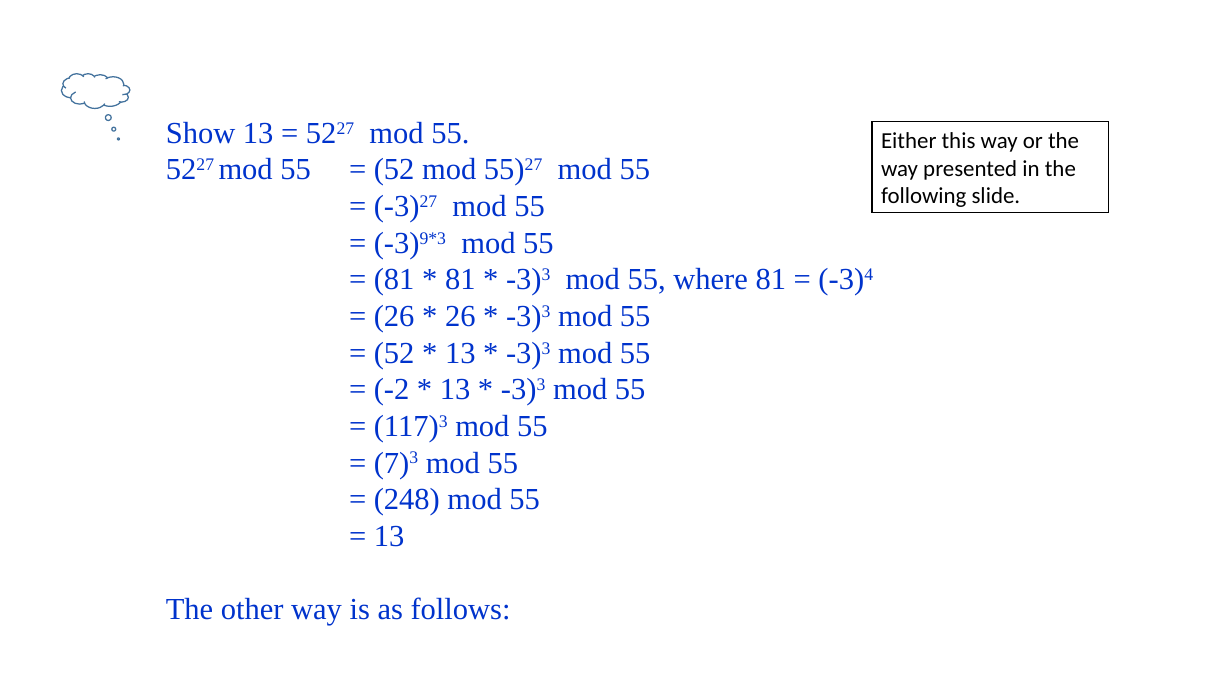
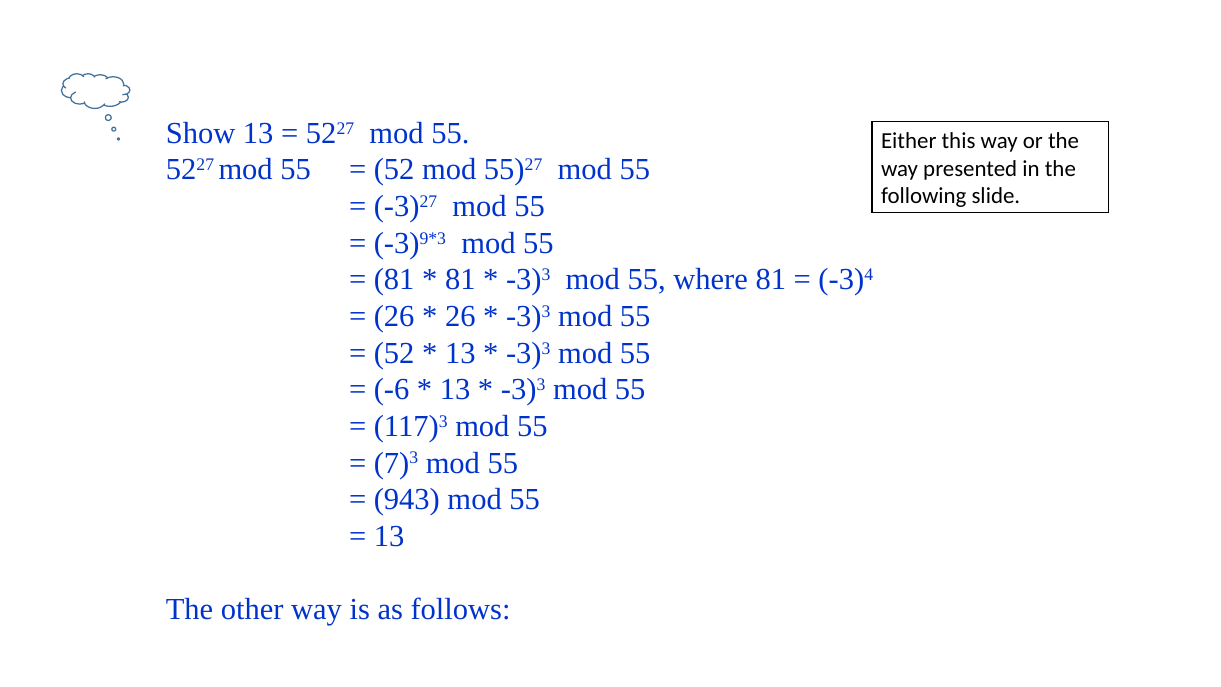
-2: -2 -> -6 (392, 390)
248: 248 -> 943 (407, 500)
